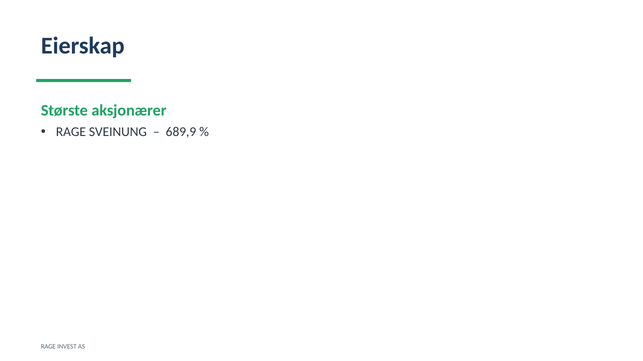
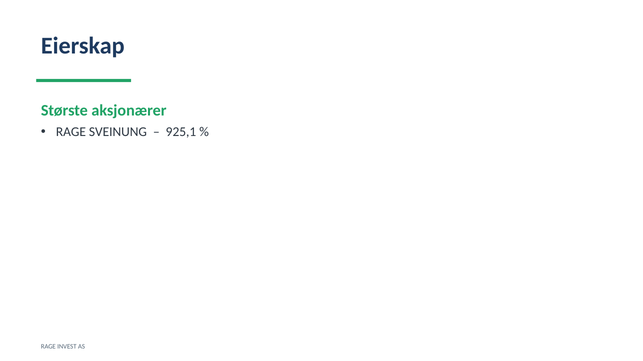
689,9: 689,9 -> 925,1 (181, 132)
